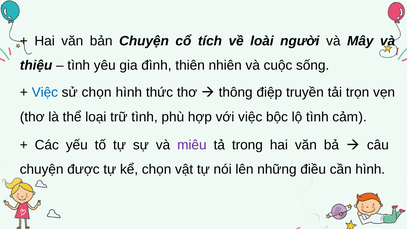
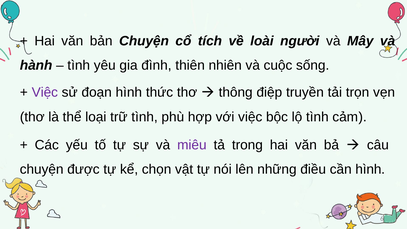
thiệu: thiệu -> hành (36, 65)
Việc colour: blue -> purple (45, 93)
sử chọn: chọn -> đoạn (97, 93)
